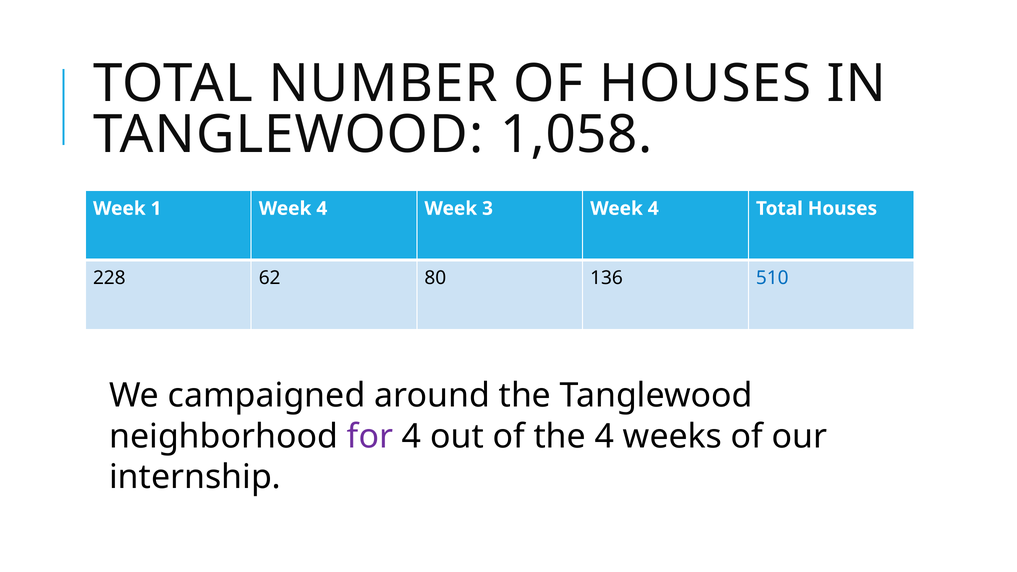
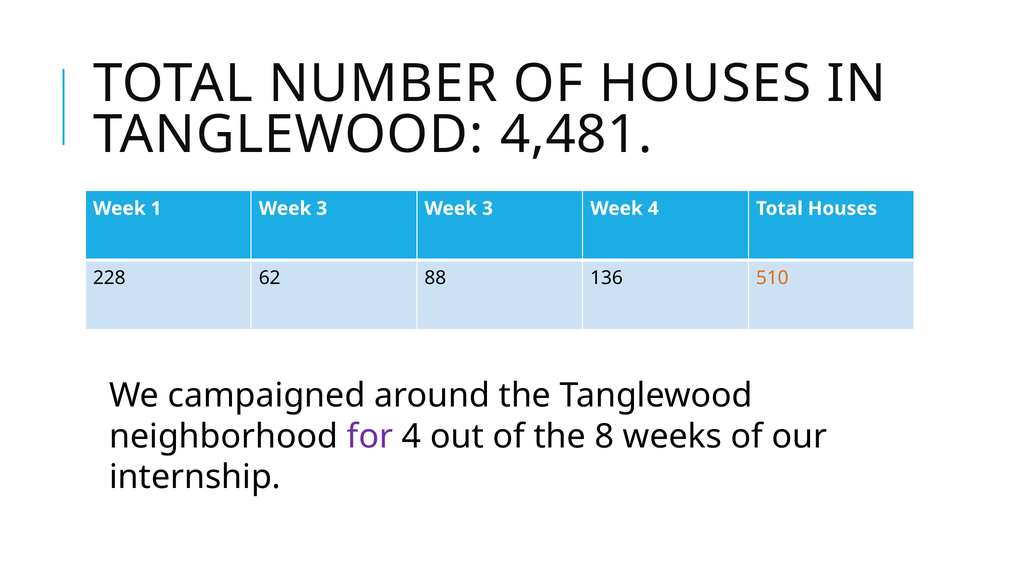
1,058: 1,058 -> 4,481 (576, 135)
1 Week 4: 4 -> 3 (322, 209)
80: 80 -> 88 (435, 278)
510 colour: blue -> orange (772, 278)
the 4: 4 -> 8 (604, 436)
